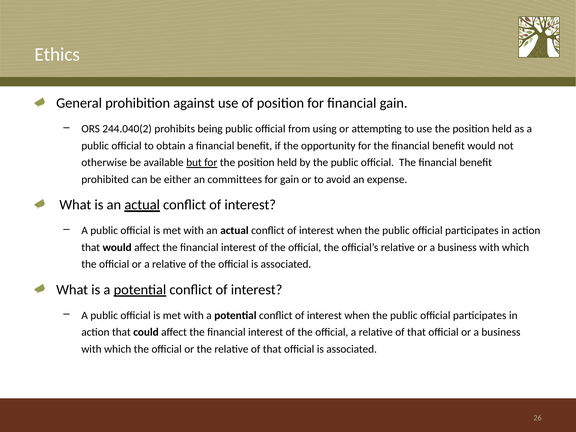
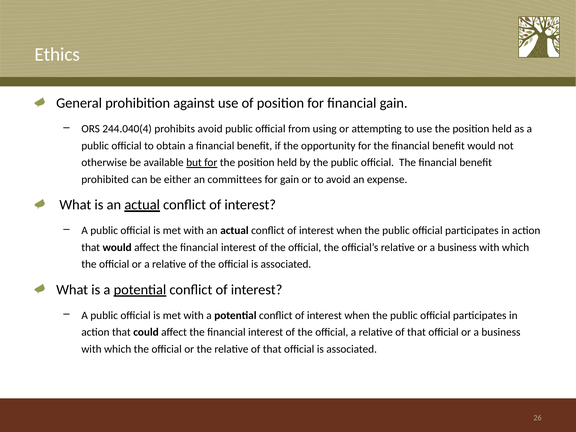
244.040(2: 244.040(2 -> 244.040(4 (127, 129)
prohibits being: being -> avoid (210, 129)
